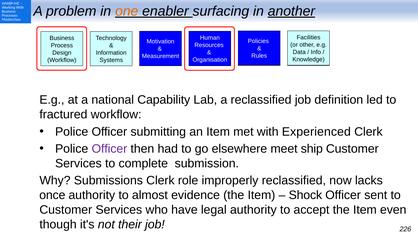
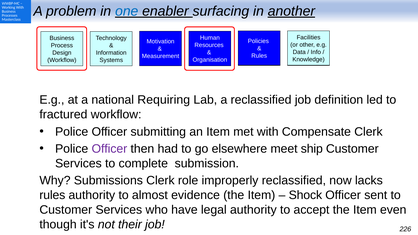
one colour: orange -> blue (127, 11)
Capability: Capability -> Requiring (164, 100)
Experienced: Experienced -> Compensate (316, 132)
once: once -> rules (52, 195)
